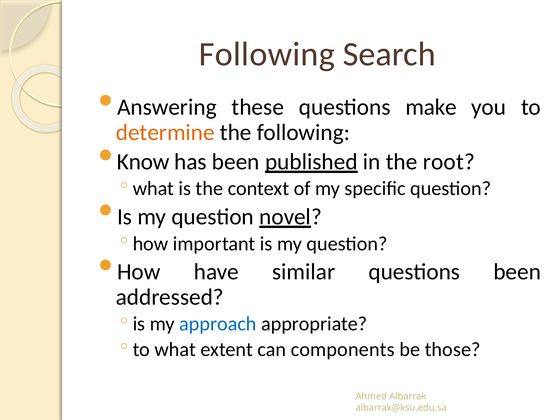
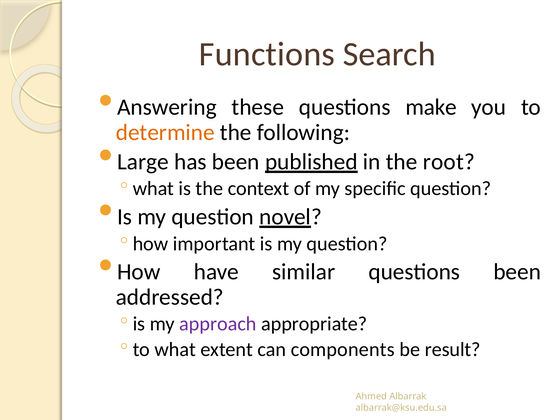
Following: Following -> Functions (267, 54)
Know: Know -> Large (143, 162)
approach colour: blue -> purple (218, 324)
those: those -> result (453, 350)
